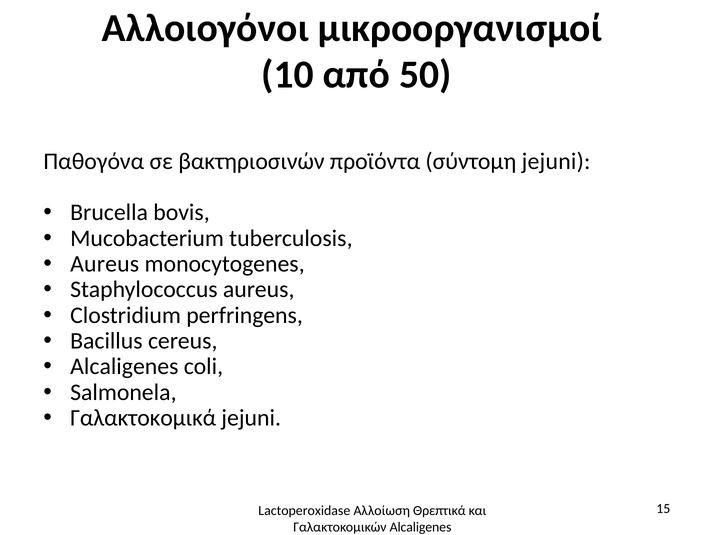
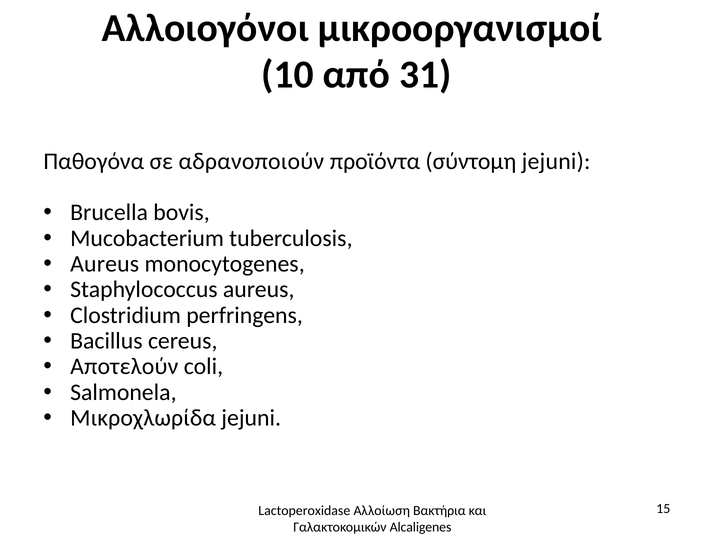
50: 50 -> 31 (425, 75)
βακτηριοσινών: βακτηριοσινών -> αδρανοποιούν (251, 161)
Alcaligenes: Alcaligenes -> Αποτελούν (124, 366)
Γαλακτοκομικά: Γαλακτοκομικά -> Μικροχλωρίδα (143, 418)
Θρεπτικά: Θρεπτικά -> Βακτήρια (439, 510)
